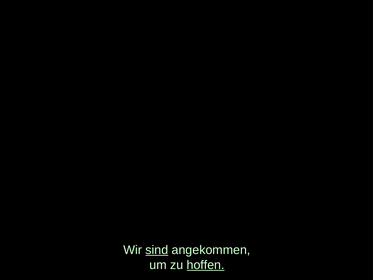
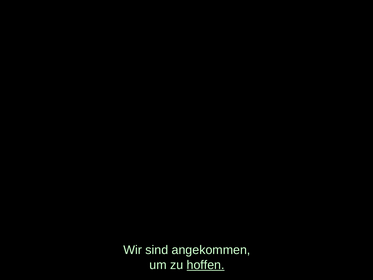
sind underline: present -> none (157, 250)
